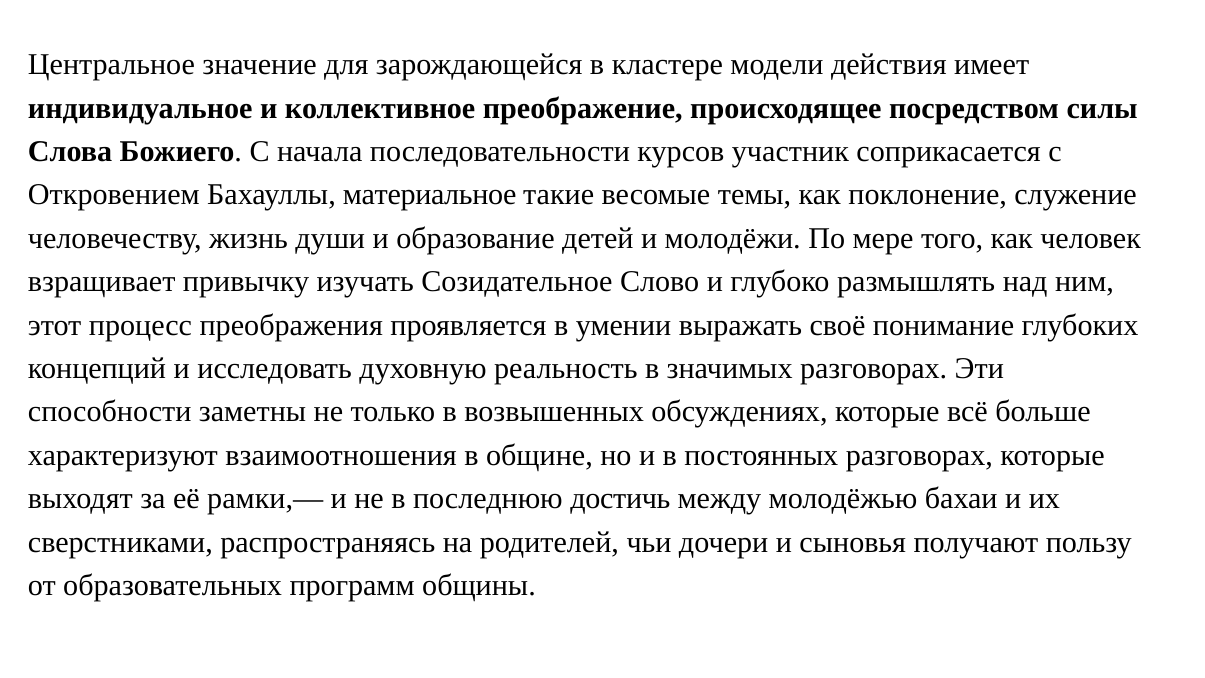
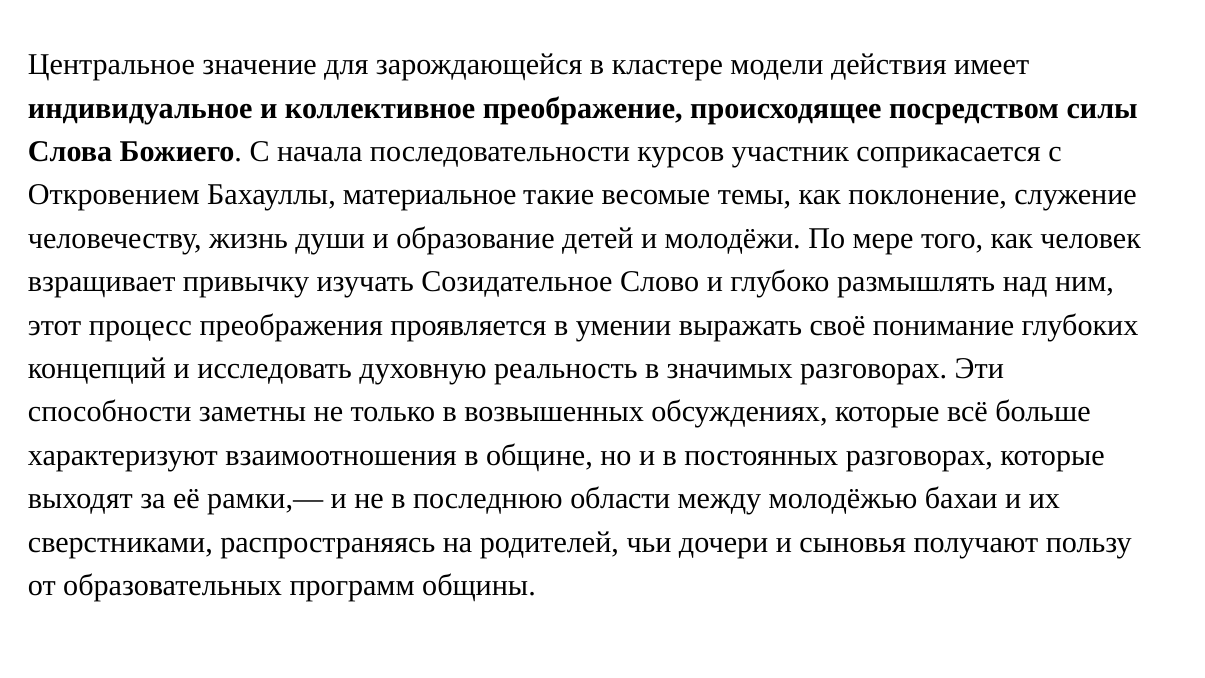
достичь: достичь -> области (620, 499)
